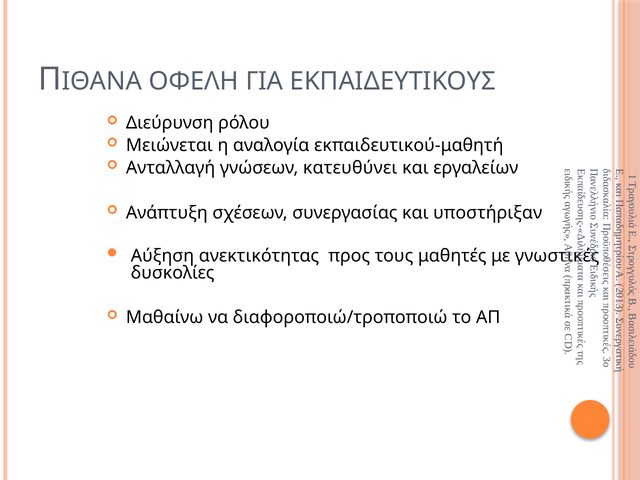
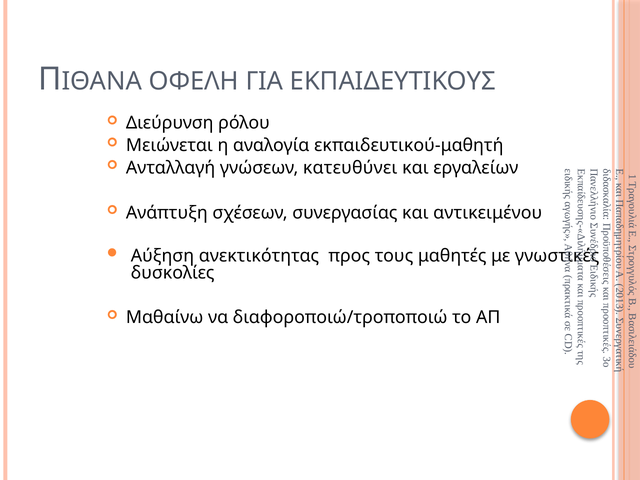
υποστήριξαν: υποστήριξαν -> αντικειμένου (488, 213)
